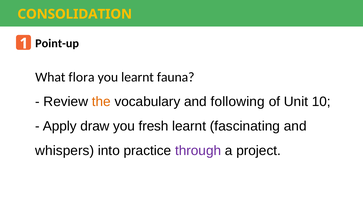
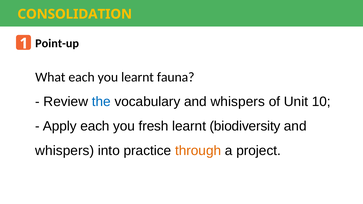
What flora: flora -> each (82, 77)
the colour: orange -> blue (101, 102)
vocabulary and following: following -> whispers (238, 102)
Apply draw: draw -> each (95, 126)
fascinating: fascinating -> biodiversity (245, 126)
through colour: purple -> orange (198, 151)
